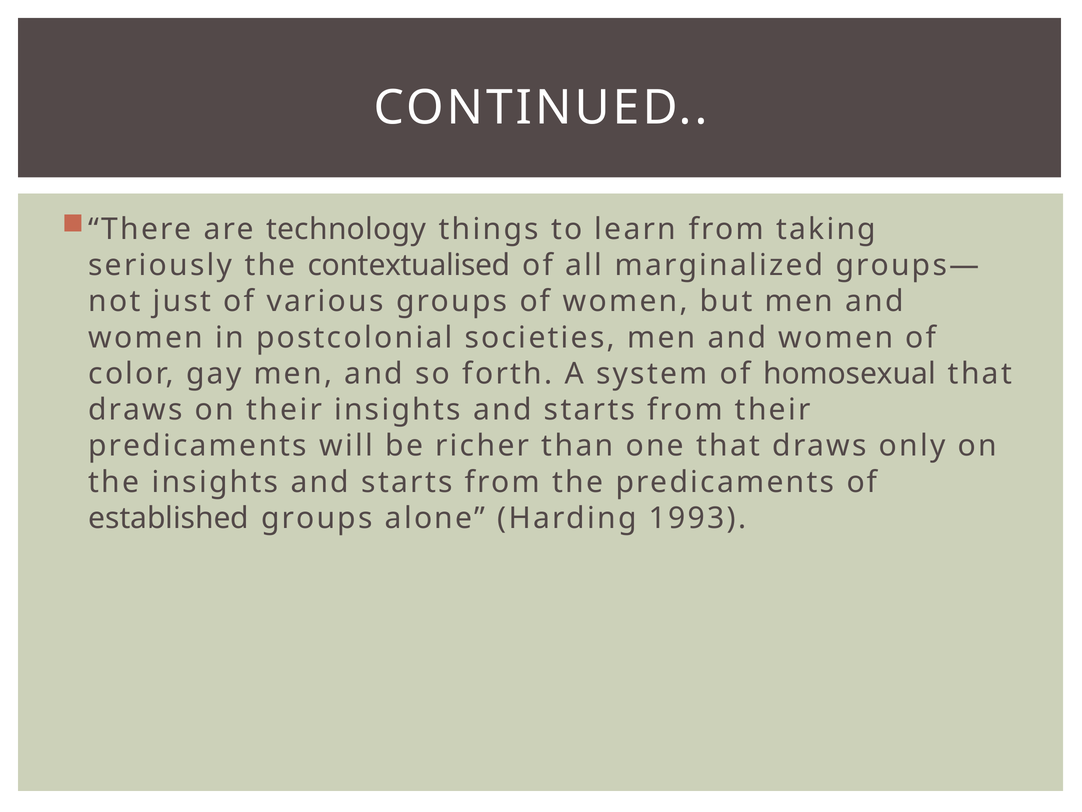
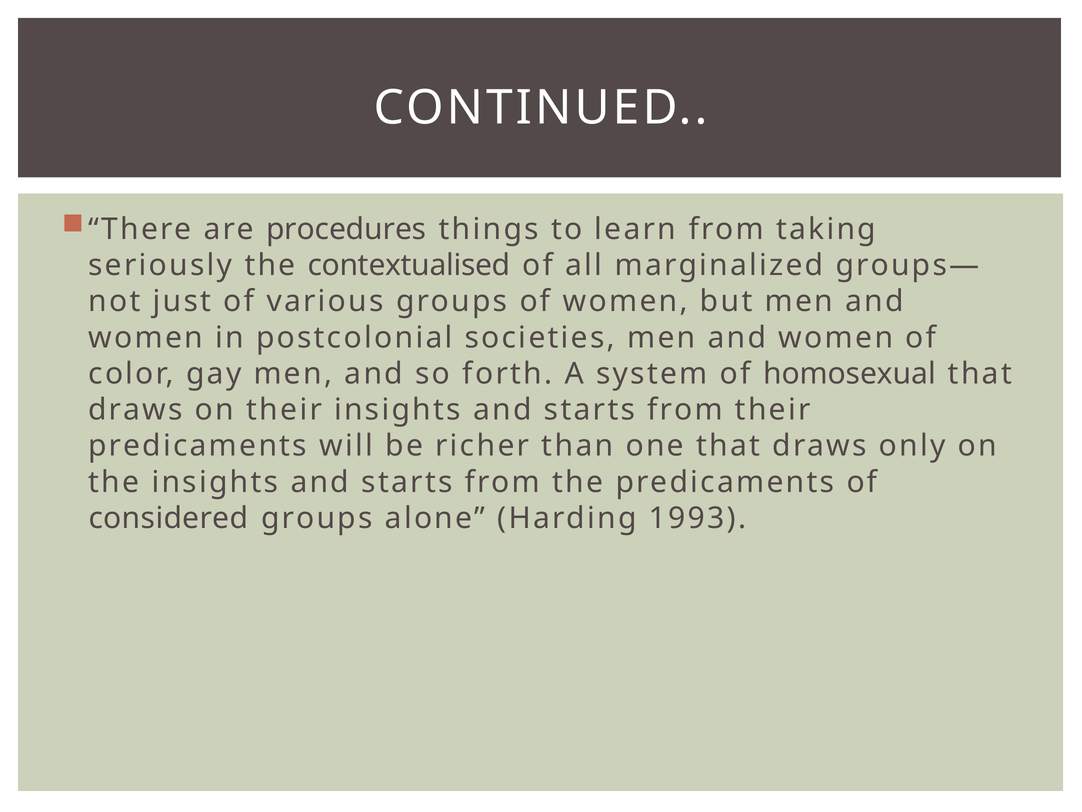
technology: technology -> procedures (346, 229)
established: established -> considered (168, 518)
